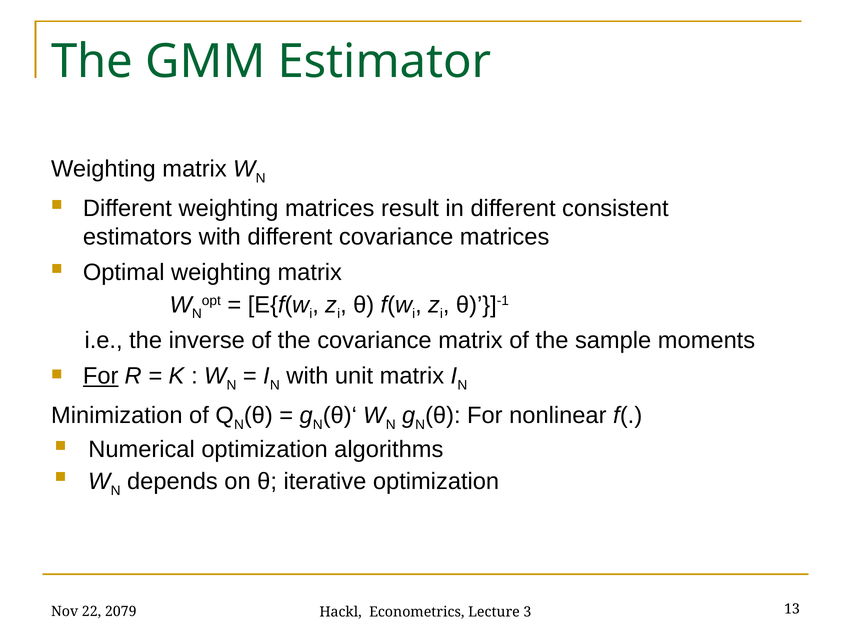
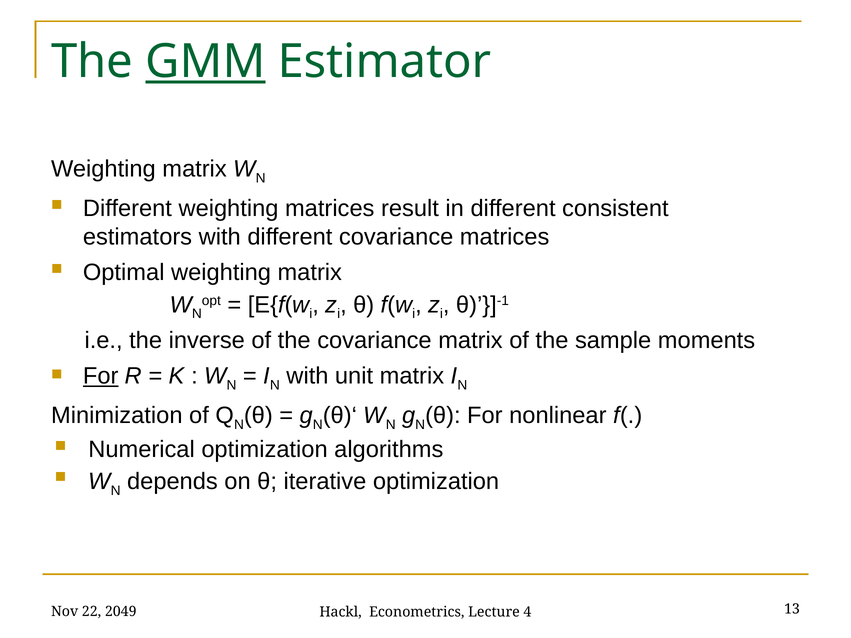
GMM underline: none -> present (205, 62)
2079: 2079 -> 2049 (121, 612)
3: 3 -> 4 (527, 612)
